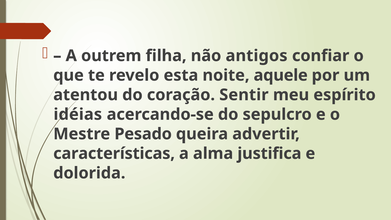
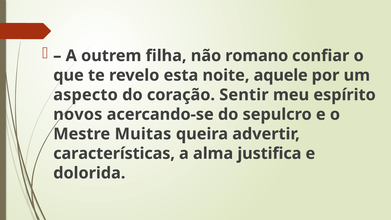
antigos: antigos -> romano (257, 56)
atentou: atentou -> aspecto (86, 95)
idéias: idéias -> novos (78, 114)
Pesado: Pesado -> Muitas (143, 134)
